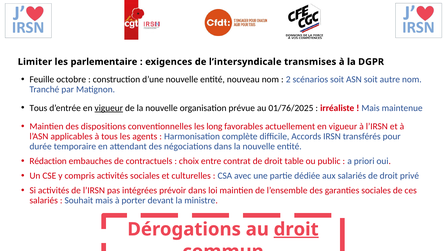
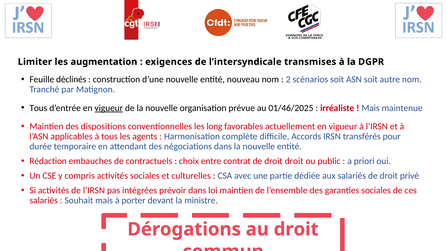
parlementaire: parlementaire -> augmentation (104, 62)
octobre: octobre -> déclinés (71, 79)
01/76/2025: 01/76/2025 -> 01/46/2025 (291, 108)
droit table: table -> droit (294, 161)
droit underline: present -> none (296, 229)
